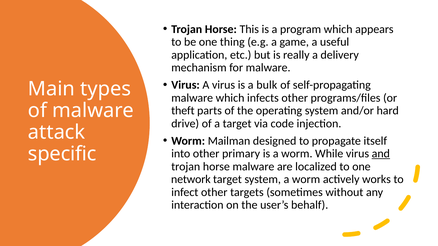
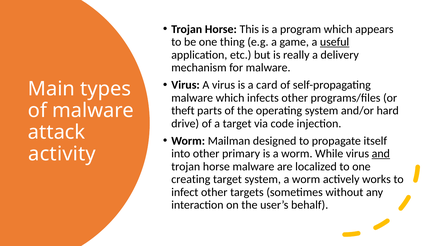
useful underline: none -> present (335, 42)
bulk: bulk -> card (267, 85)
specific: specific -> activity (62, 154)
network: network -> creating (191, 180)
